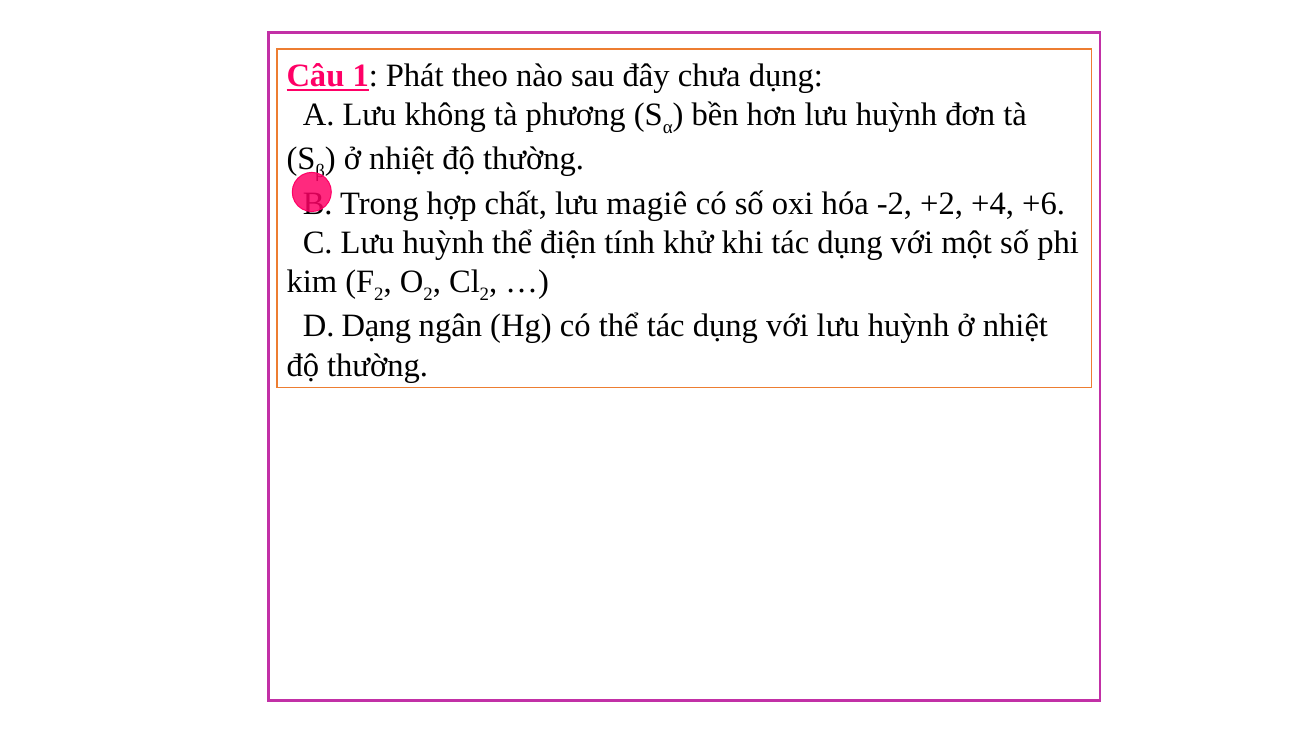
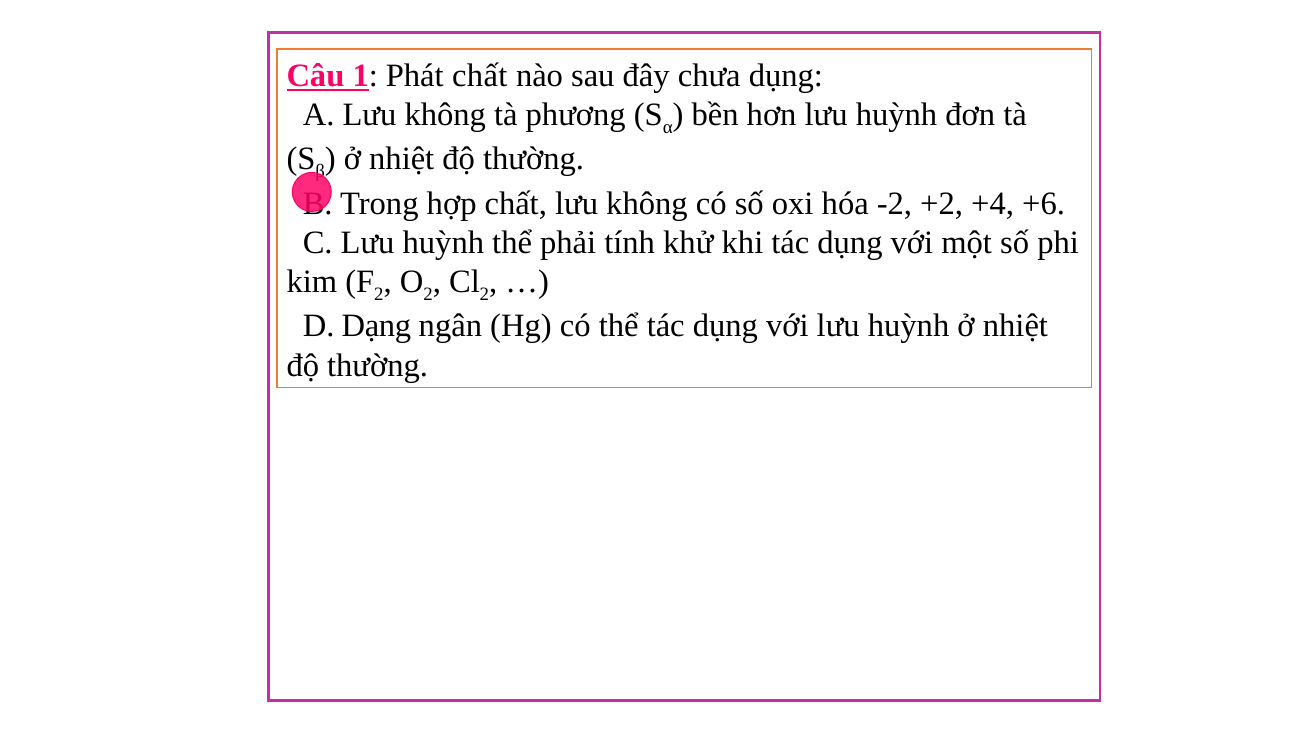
Phát theo: theo -> chất (480, 75)
chất lưu magiê: magiê -> không (647, 204)
điện: điện -> phải (568, 243)
